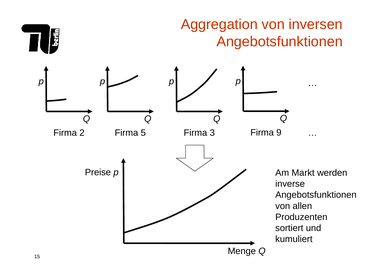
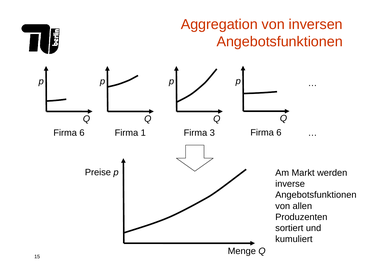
9: 9 -> 6 (279, 133)
2: 2 -> 6 (82, 133)
5: 5 -> 1 (143, 133)
